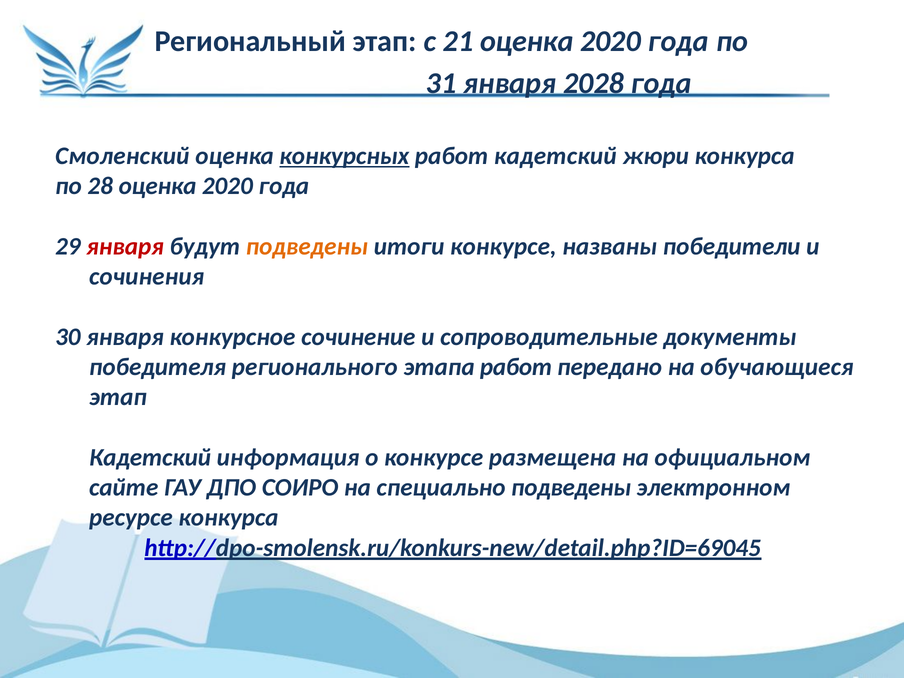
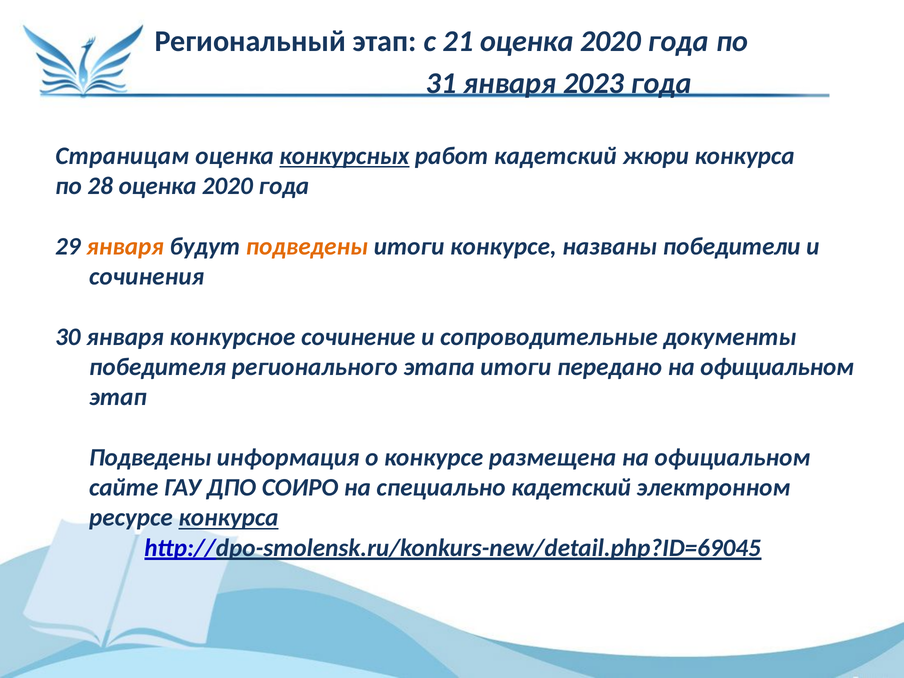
2028: 2028 -> 2023 (594, 83)
Смоленский: Смоленский -> Страницам (122, 156)
января colour: red -> orange (125, 246)
этапа работ: работ -> итоги (516, 367)
передано на обучающиеся: обучающиеся -> официальном (777, 367)
Кадетский: Кадетский -> Подведены (150, 457)
специально подведены: подведены -> кадетский (571, 488)
конкурса underline: none -> present (228, 518)
